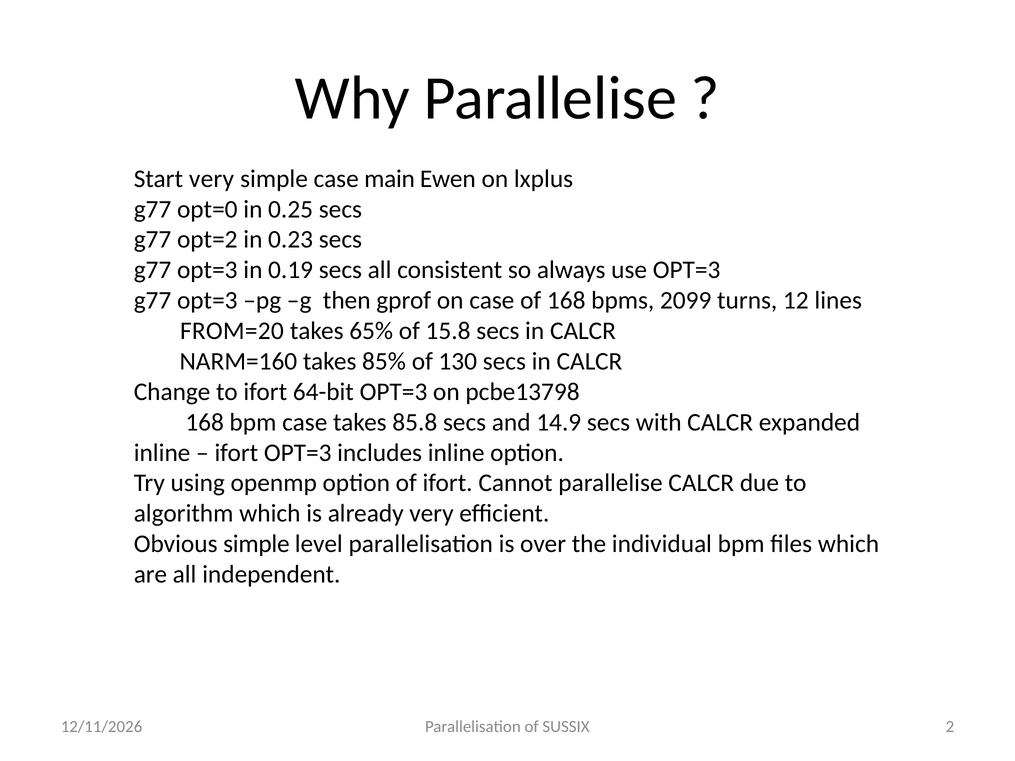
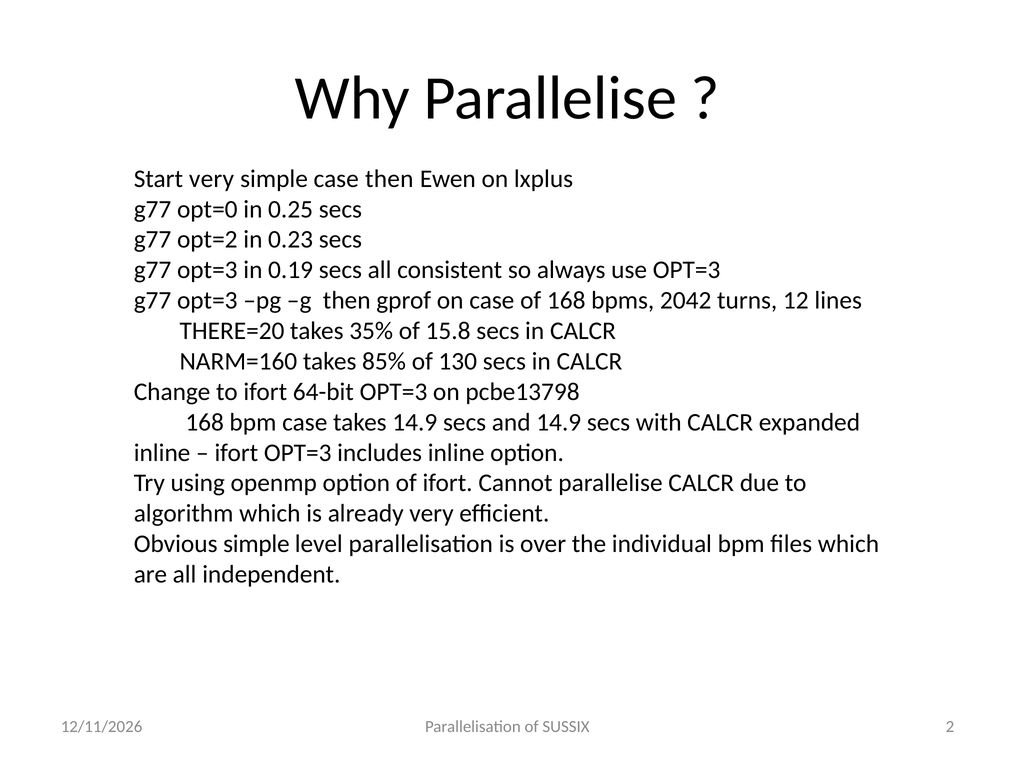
case main: main -> then (389, 179)
2099: 2099 -> 2042 (686, 301)
FROM=20: FROM=20 -> THERE=20 (232, 331)
65%: 65% -> 35% (371, 331)
takes 85.8: 85.8 -> 14.9 (415, 422)
